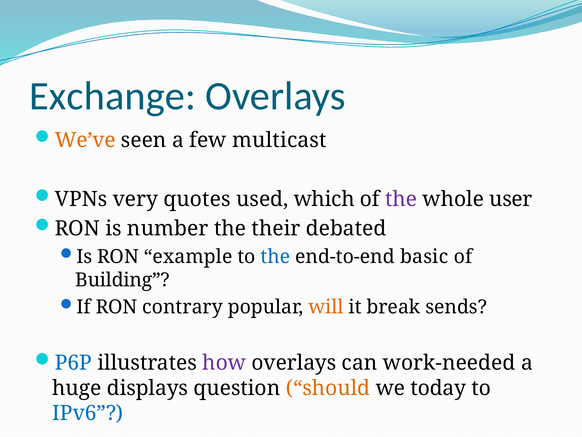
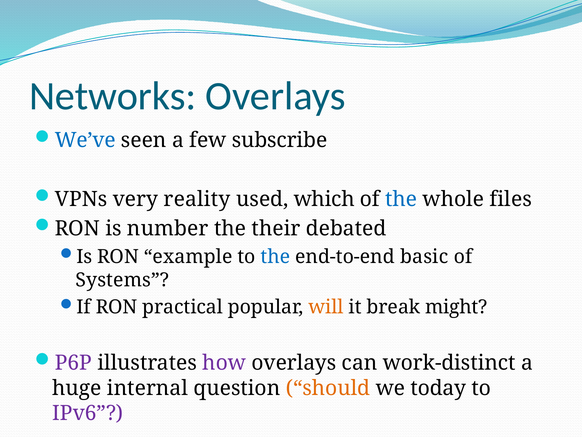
Exchange: Exchange -> Networks (113, 96)
We’ve colour: orange -> blue (85, 140)
multicast: multicast -> subscribe (280, 140)
quotes: quotes -> reality (197, 199)
the colour: purple -> blue (401, 199)
user: user -> files (511, 199)
Building: Building -> Systems (122, 280)
contrary: contrary -> practical (183, 307)
sends: sends -> might (456, 307)
P6P colour: blue -> purple (73, 362)
work-needed: work-needed -> work-distinct (449, 362)
displays: displays -> internal (147, 388)
IPv6 colour: blue -> purple (88, 413)
